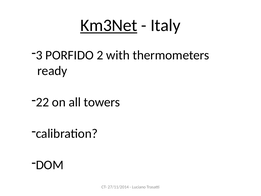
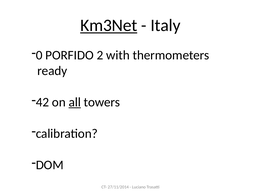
3: 3 -> 0 (39, 55)
22: 22 -> 42 (42, 102)
all underline: none -> present (75, 102)
